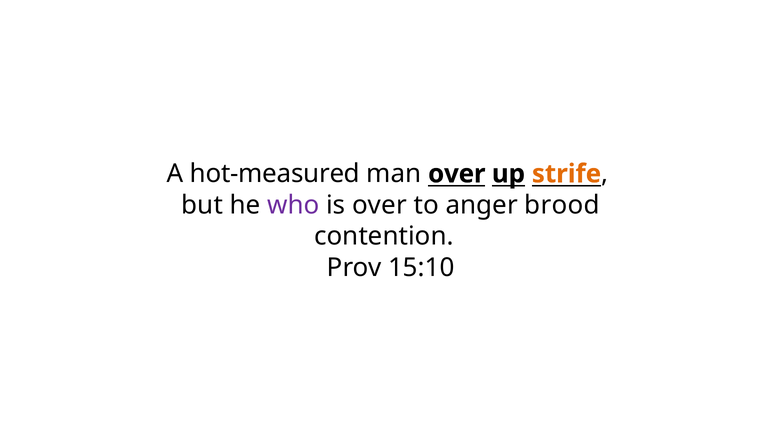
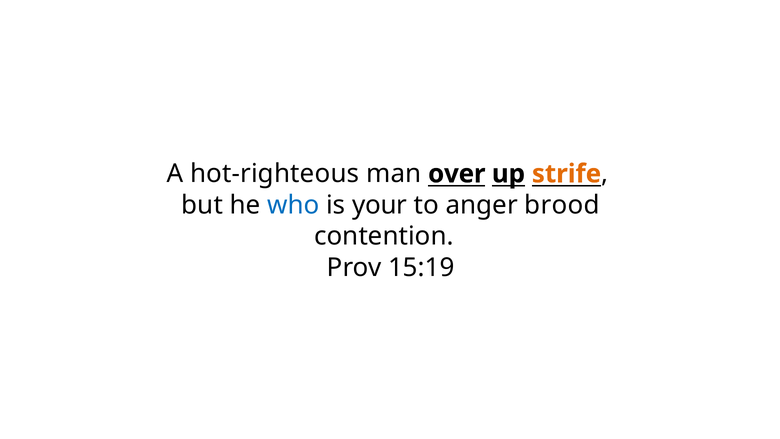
hot-measured: hot-measured -> hot-righteous (275, 174)
who colour: purple -> blue (293, 205)
is over: over -> your (380, 205)
15:10: 15:10 -> 15:19 (421, 267)
